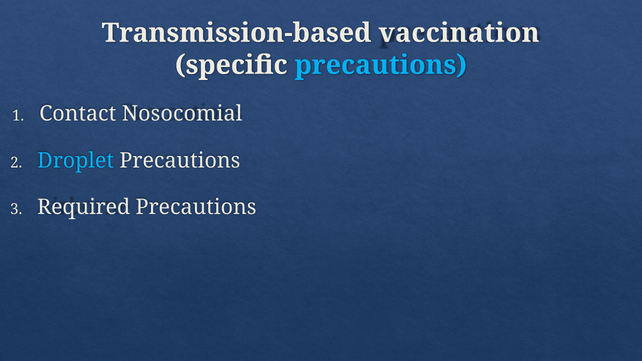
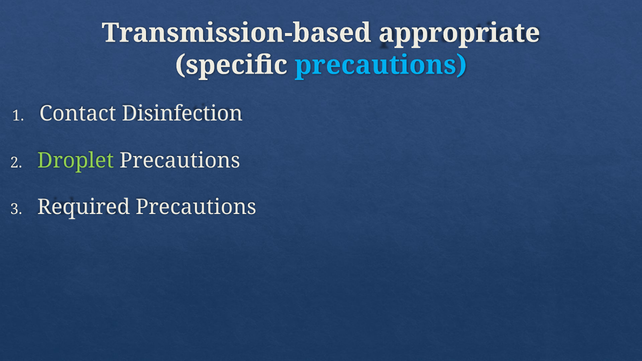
vaccination: vaccination -> appropriate (459, 33)
Nosocomial: Nosocomial -> Disinfection (182, 114)
Droplet colour: light blue -> light green (76, 161)
